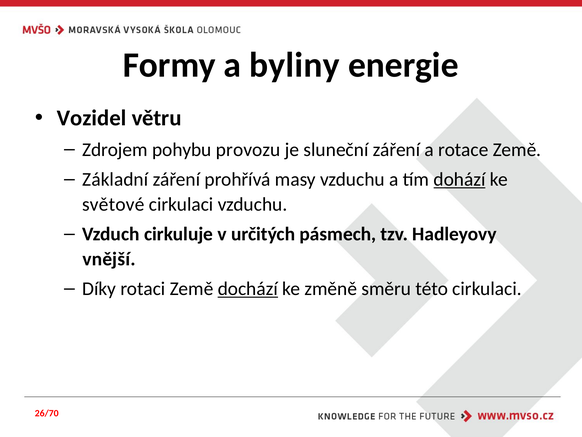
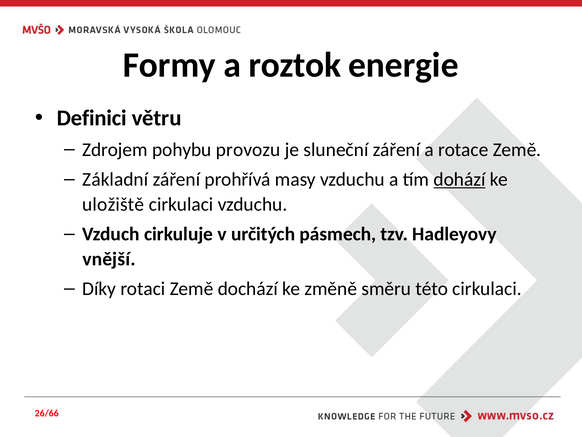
byliny: byliny -> roztok (295, 65)
Vozidel: Vozidel -> Definici (92, 118)
světové: světové -> uložiště (113, 204)
dochází underline: present -> none (248, 289)
26/70: 26/70 -> 26/66 (47, 413)
